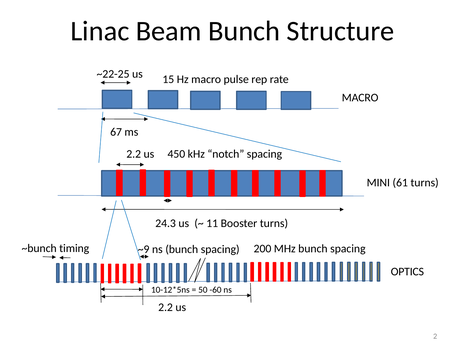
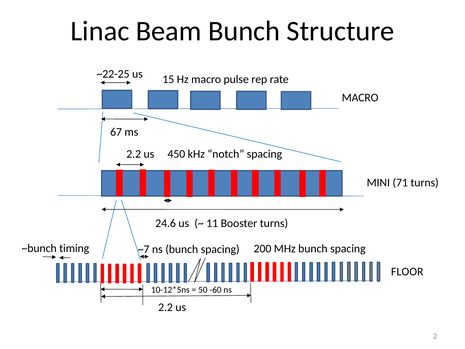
61: 61 -> 71 (400, 182)
24.3: 24.3 -> 24.6 (166, 223)
~9: ~9 -> ~7 (144, 249)
OPTICS: OPTICS -> FLOOR (407, 272)
